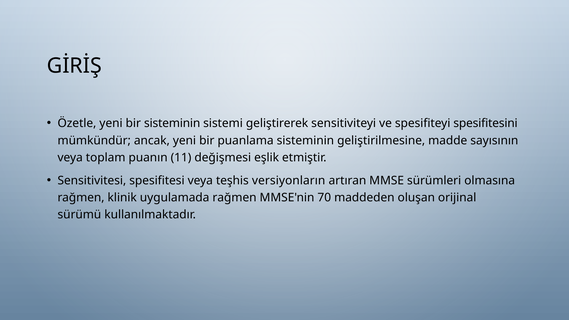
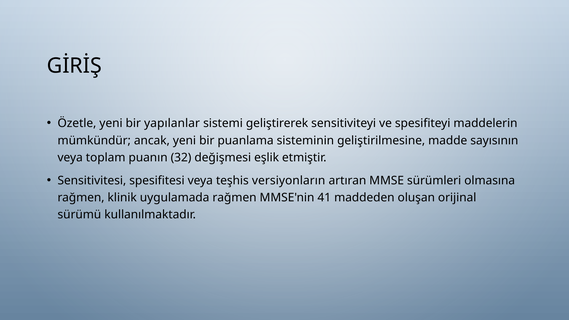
bir sisteminin: sisteminin -> yapılanlar (172, 123)
spesifitesini: spesifitesini -> maddelerin (485, 123)
11: 11 -> 32 (181, 158)
70: 70 -> 41 (324, 198)
